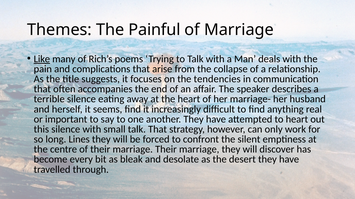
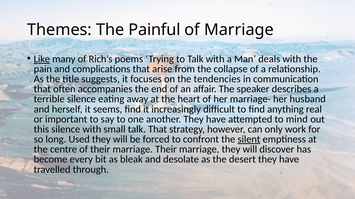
to heart: heart -> mind (297, 120)
Lines: Lines -> Used (79, 140)
silent underline: none -> present (249, 140)
